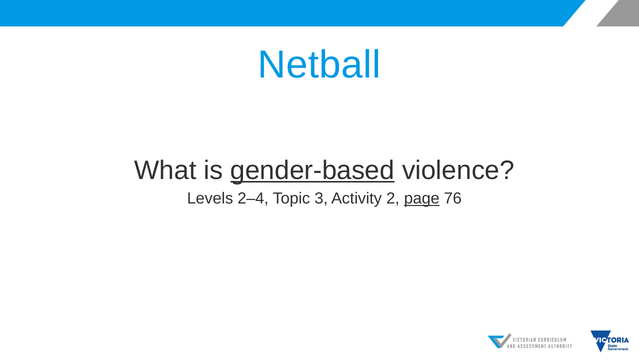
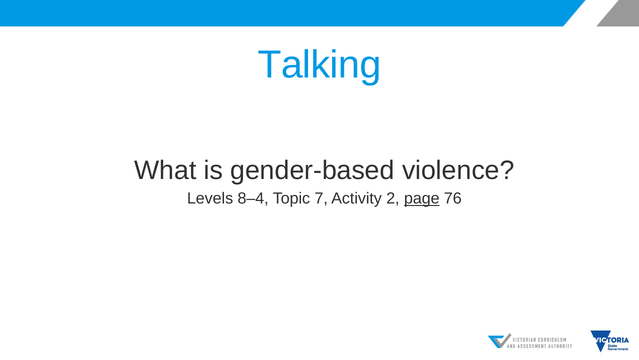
Netball: Netball -> Talking (320, 65)
gender-based underline: present -> none (312, 170)
2–4: 2–4 -> 8–4 (253, 198)
3: 3 -> 7 (321, 198)
